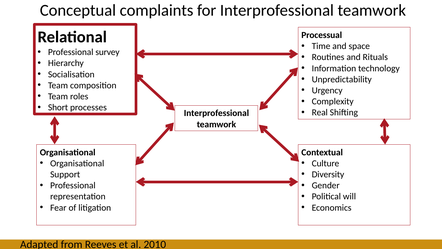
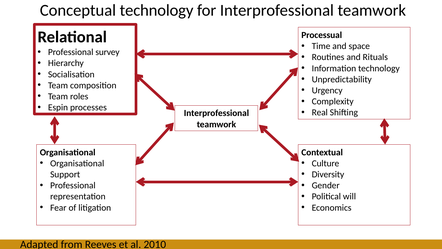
Conceptual complaints: complaints -> technology (157, 10)
Short: Short -> Espin (58, 107)
